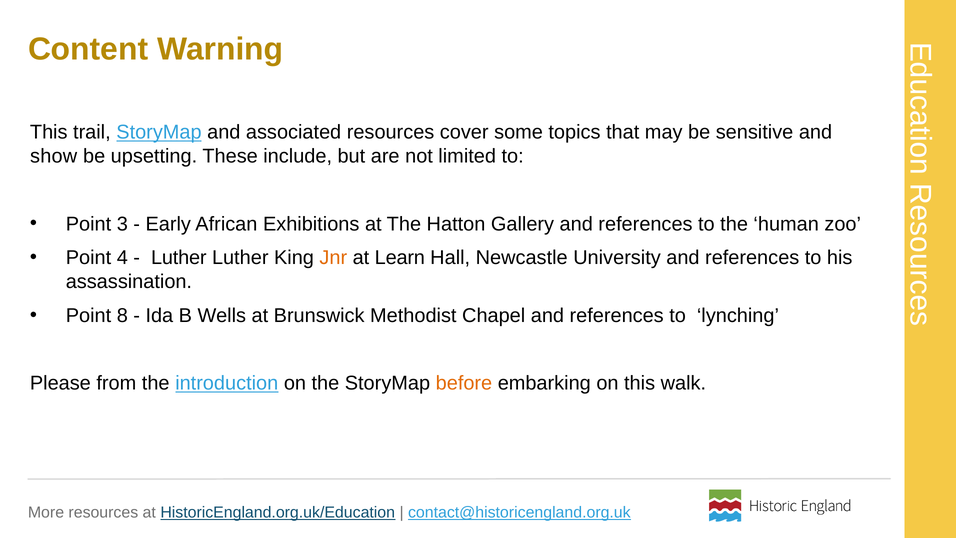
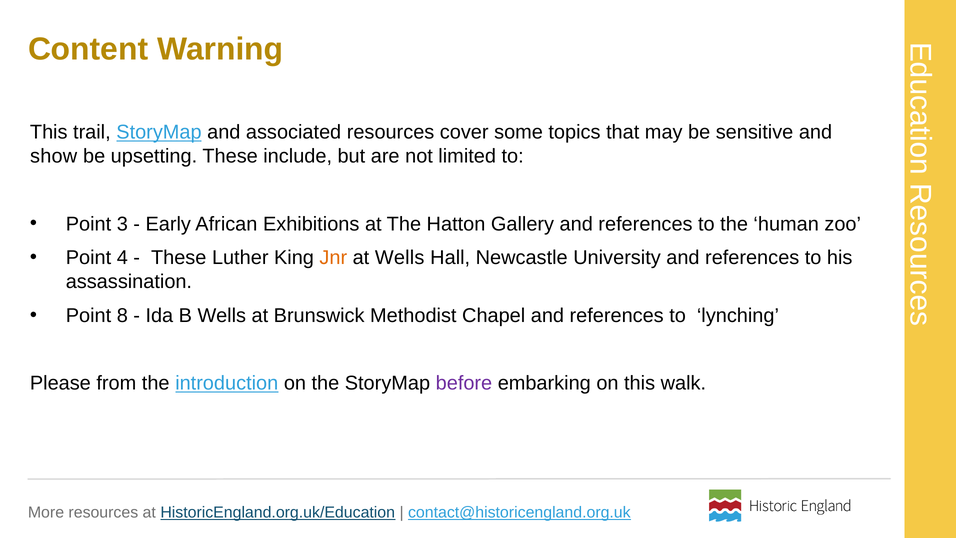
Luther: Luther -> These (179, 258)
at Learn: Learn -> Wells (400, 258)
before colour: orange -> purple (464, 383)
